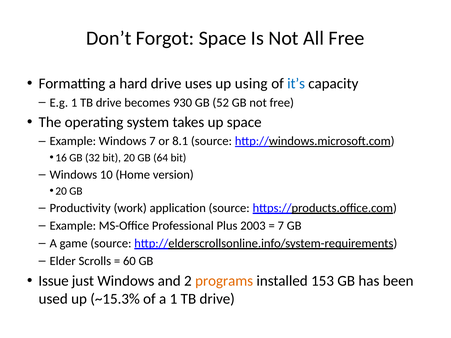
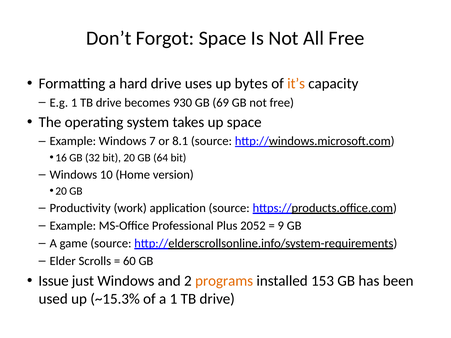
using: using -> bytes (251, 84)
it’s colour: blue -> orange (296, 84)
52: 52 -> 69 (221, 103)
2003: 2003 -> 2052 (253, 226)
7: 7 -> 9 (281, 226)
